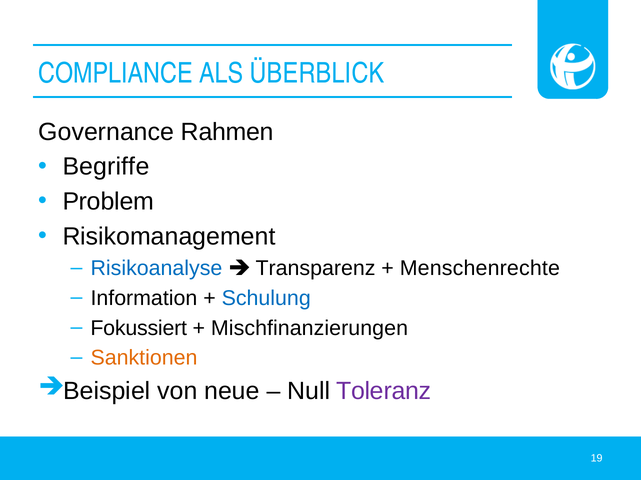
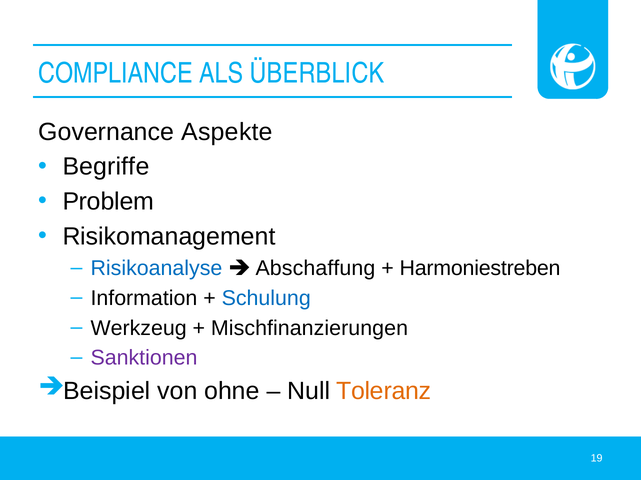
Rahmen: Rahmen -> Aspekte (227, 132)
Transparenz: Transparenz -> Abschaffung (315, 269)
Menschenrechte: Menschenrechte -> Harmoniestreben (480, 269)
Fokussiert: Fokussiert -> Werkzeug (139, 328)
Sanktionen colour: orange -> purple (144, 358)
neue: neue -> ohne (232, 391)
Toleranz colour: purple -> orange (384, 391)
